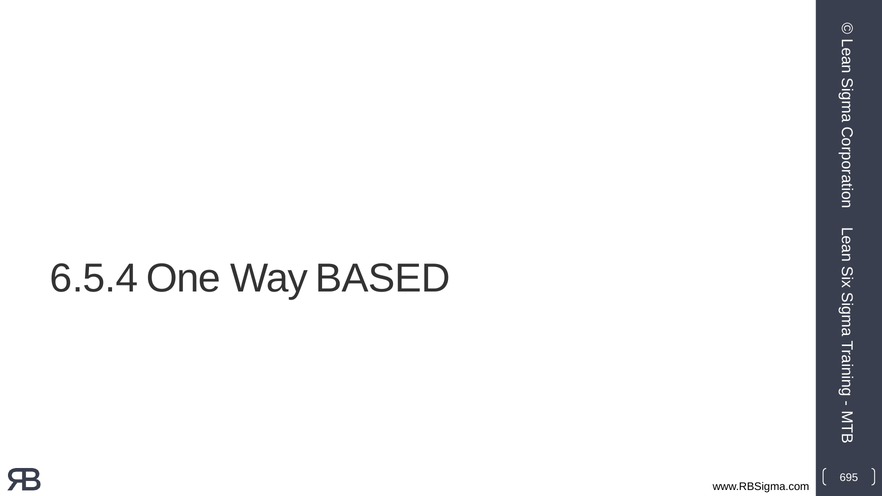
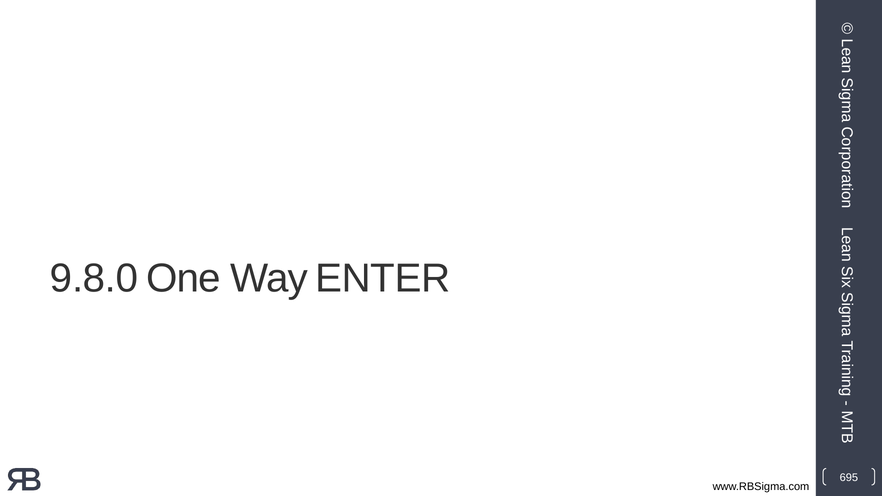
6.5.4: 6.5.4 -> 9.8.0 (94, 279)
BASED: BASED -> ENTER (383, 279)
